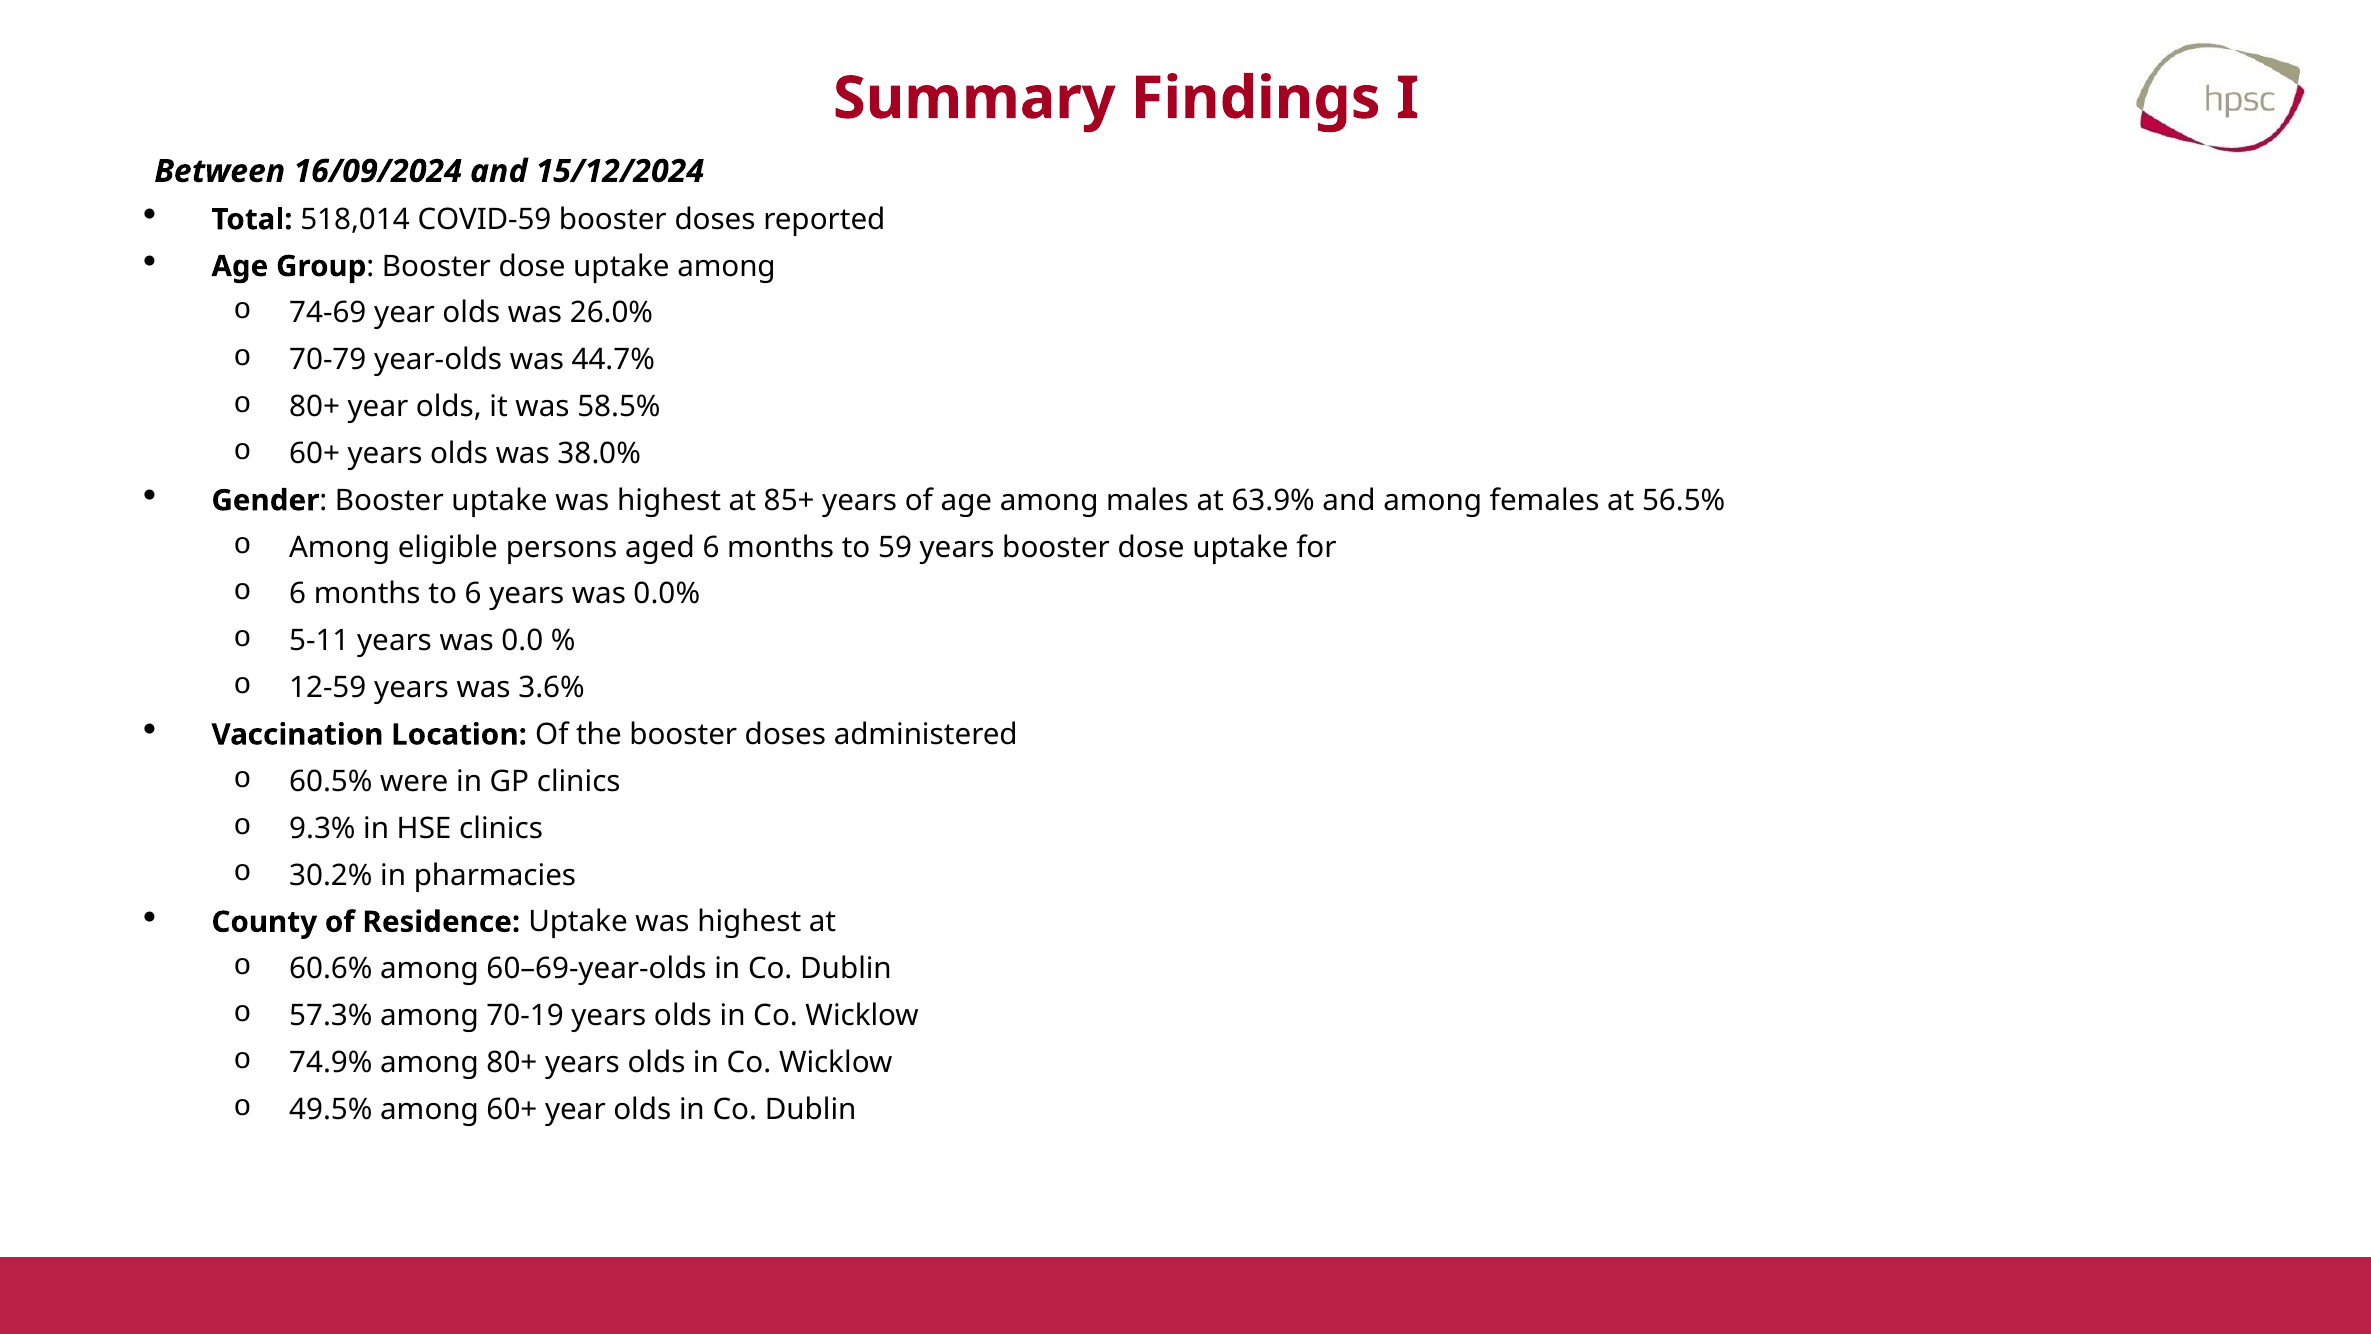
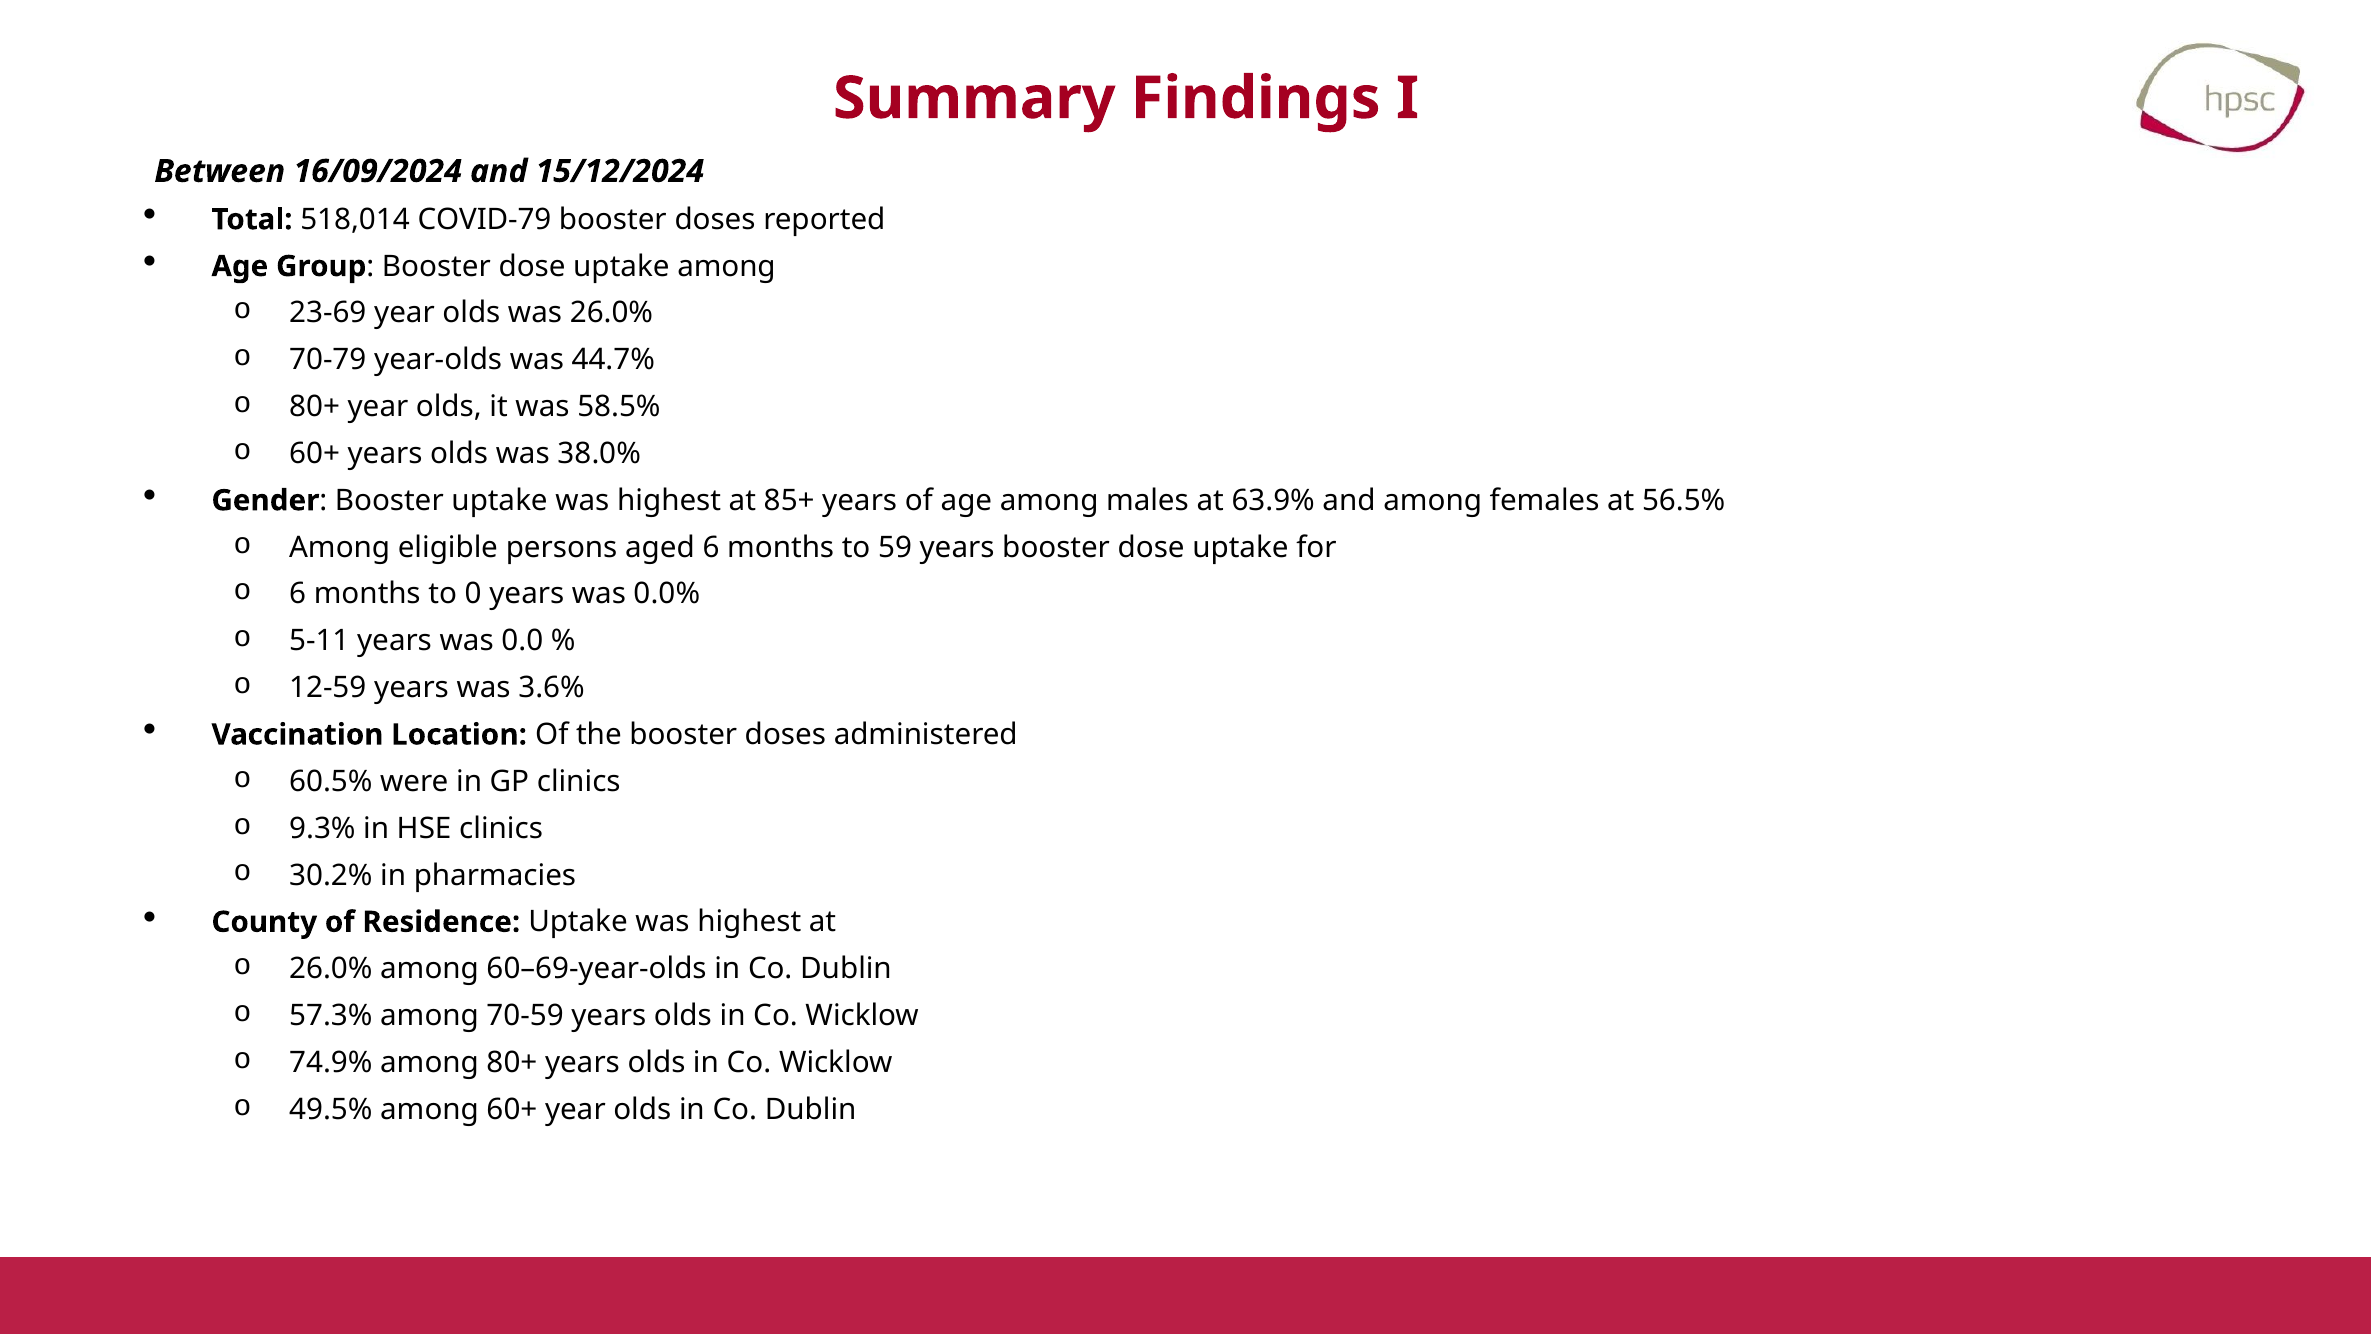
COVID-59: COVID-59 -> COVID-79 (484, 220)
74-69: 74-69 -> 23-69 (328, 313)
to 6: 6 -> 0 (473, 594)
60.6%: 60.6% -> 26.0% (331, 969)
70-19: 70-19 -> 70-59 (525, 1016)
